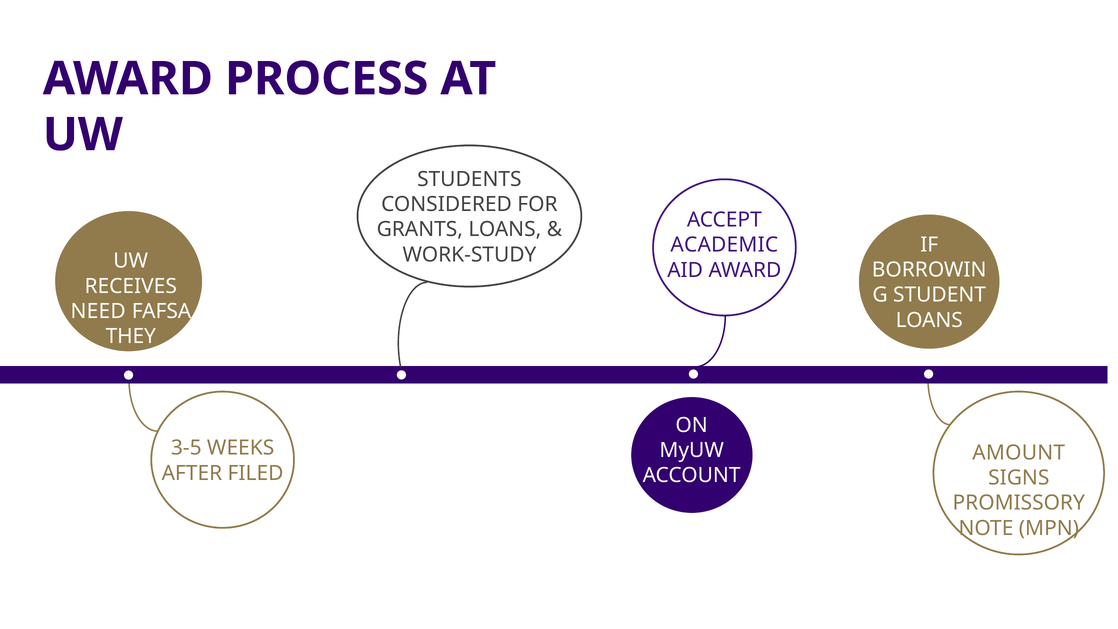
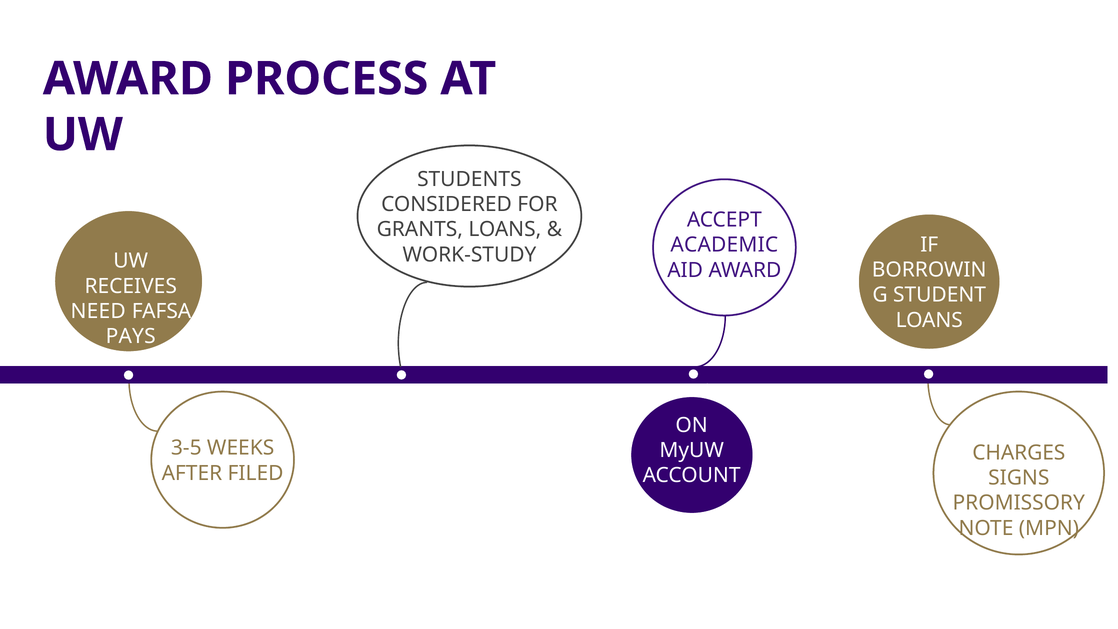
THEY: THEY -> PAYS (131, 336)
AMOUNT: AMOUNT -> CHARGES (1019, 453)
